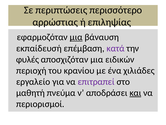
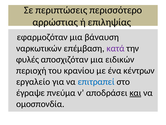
μια underline: present -> none (76, 37)
εκπαίδευσή: εκπαίδευσή -> ναρκωτικών (39, 48)
χιλιάδες: χιλιάδες -> κέντρων (139, 70)
επιτραπεί colour: purple -> blue (96, 81)
μαθητή: μαθητή -> έγραψε (30, 92)
περιορισμοί: περιορισμοί -> ομοσπονδία (40, 104)
